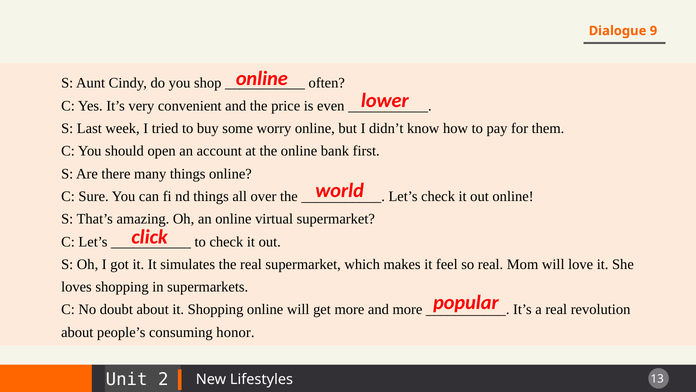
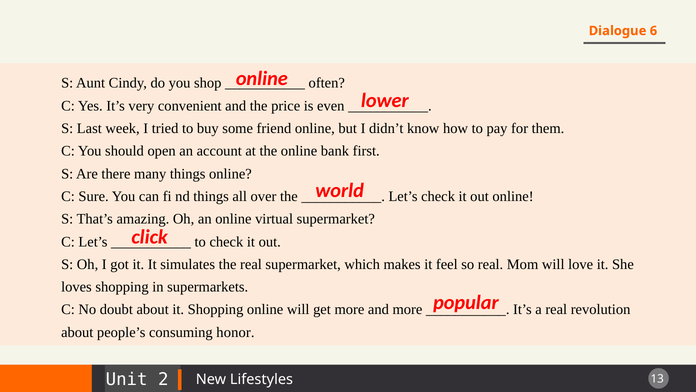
9: 9 -> 6 (653, 31)
worry: worry -> friend (274, 128)
